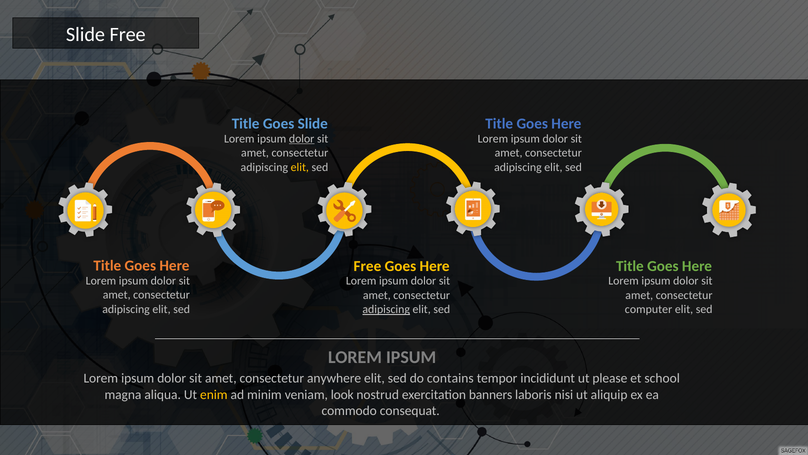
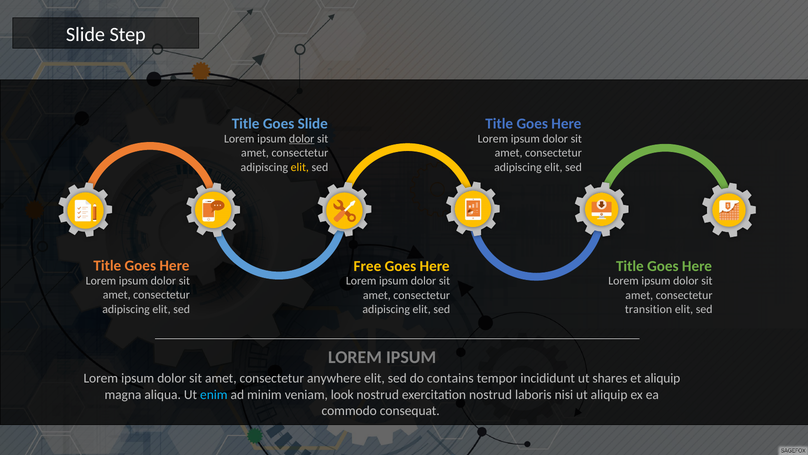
Slide Free: Free -> Step (128, 34)
computer: computer -> transition (649, 309)
adipiscing underline: present -> none (386, 309)
please: please -> shares (610, 378)
et school: school -> aliquip (662, 378)
enim colour: yellow -> light blue (214, 394)
exercitation banners: banners -> nostrud (491, 394)
